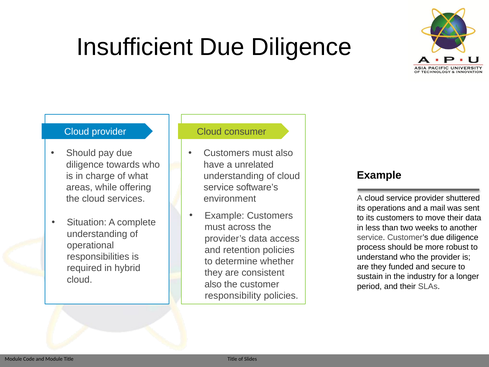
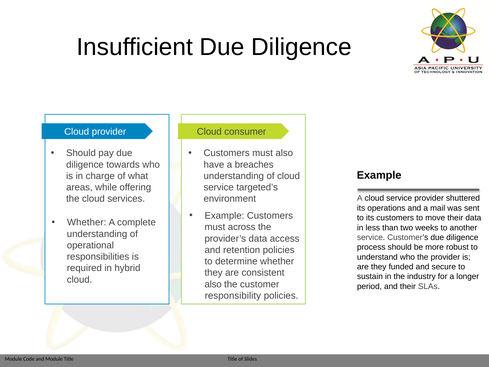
unrelated: unrelated -> breaches (254, 164)
software’s: software’s -> targeted’s (257, 187)
Situation: Situation -> Whether (87, 222)
